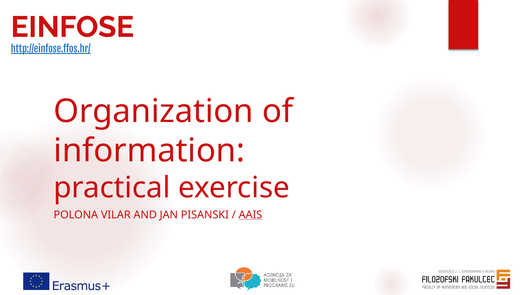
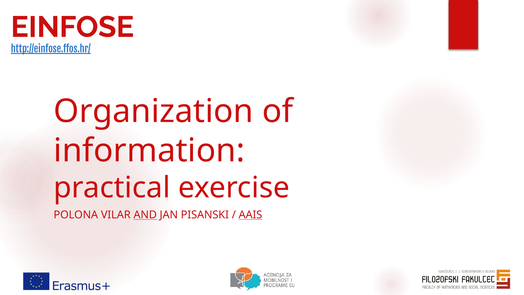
AND underline: none -> present (145, 215)
